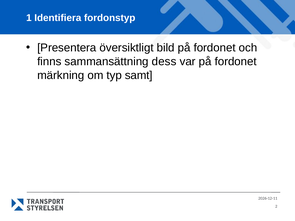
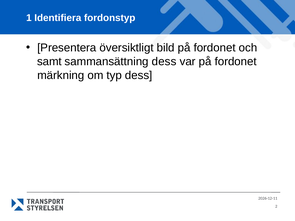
finns: finns -> samt (49, 62)
typ samt: samt -> dess (139, 75)
